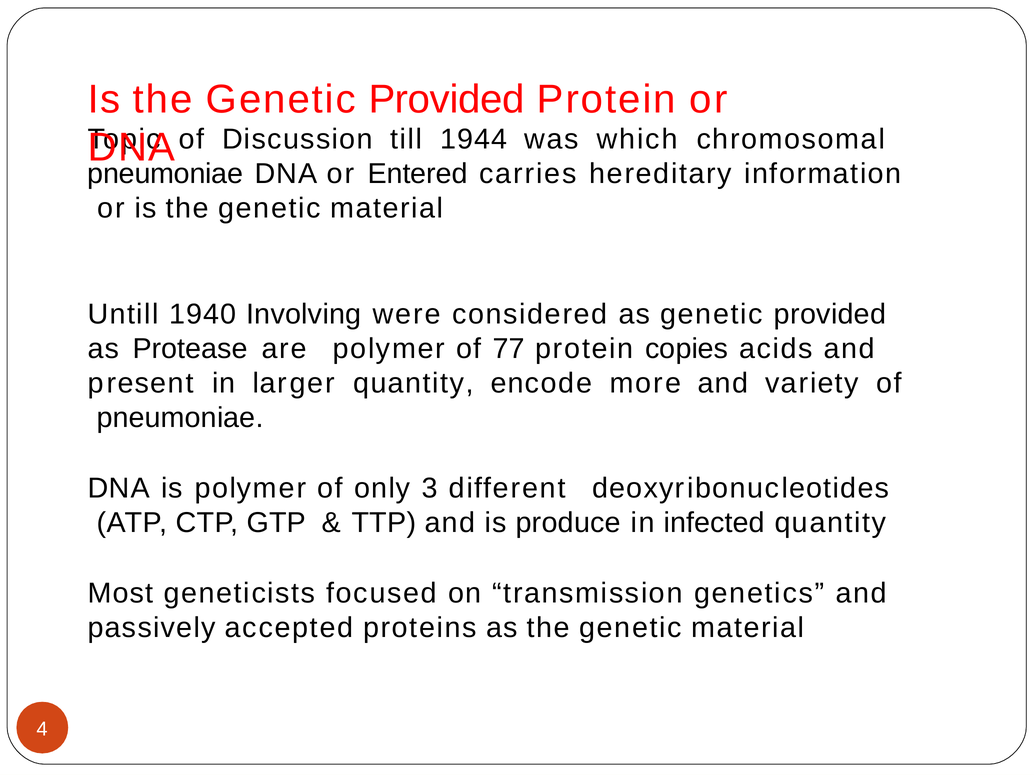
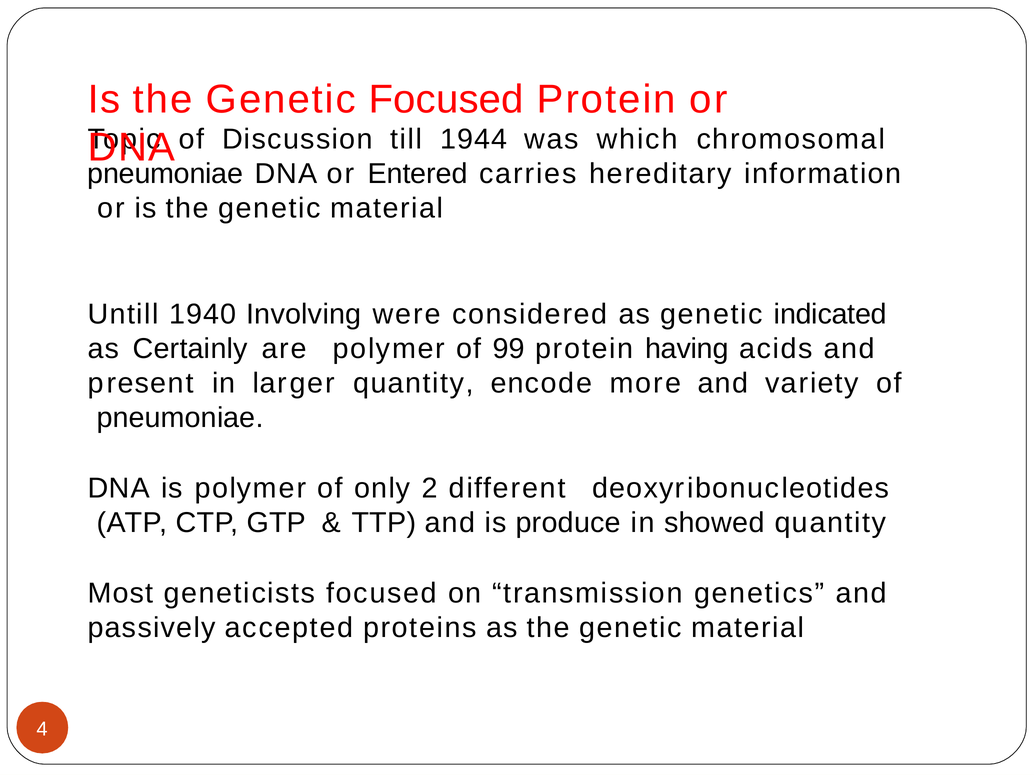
the Genetic Provided: Provided -> Focused (446, 99)
as genetic provided: provided -> indicated (830, 315)
Protease: Protease -> Certainly (190, 349)
77: 77 -> 99 (509, 349)
copies: copies -> having (687, 349)
3: 3 -> 2 (430, 489)
infected: infected -> showed (714, 523)
